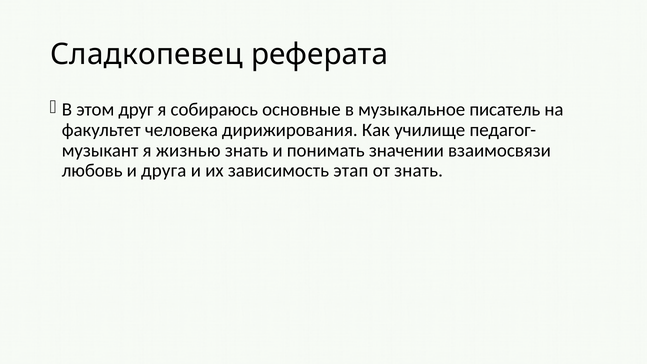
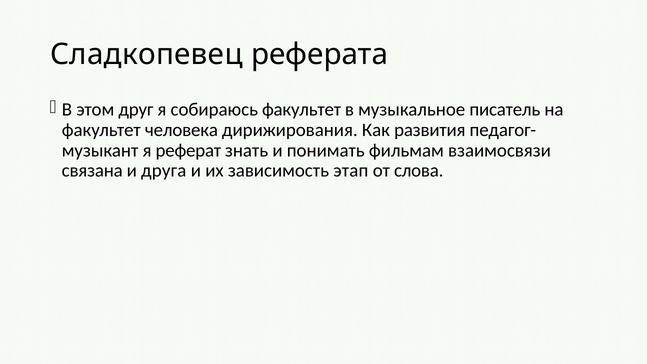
собираюсь основные: основные -> факультет (302, 110)
училище: училище -> развития (430, 130)
жизнью: жизнью -> реферат (188, 150)
значении: значении -> фильмам (406, 150)
любовь: любовь -> связана (92, 171)
от знать: знать -> слова (419, 171)
